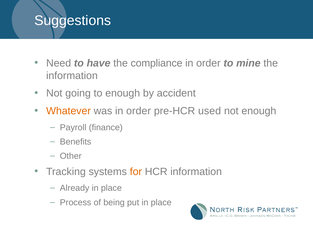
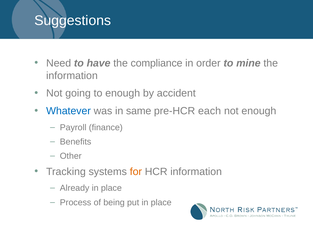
Whatever colour: orange -> blue (68, 111)
was in order: order -> same (139, 111)
used: used -> each (210, 111)
